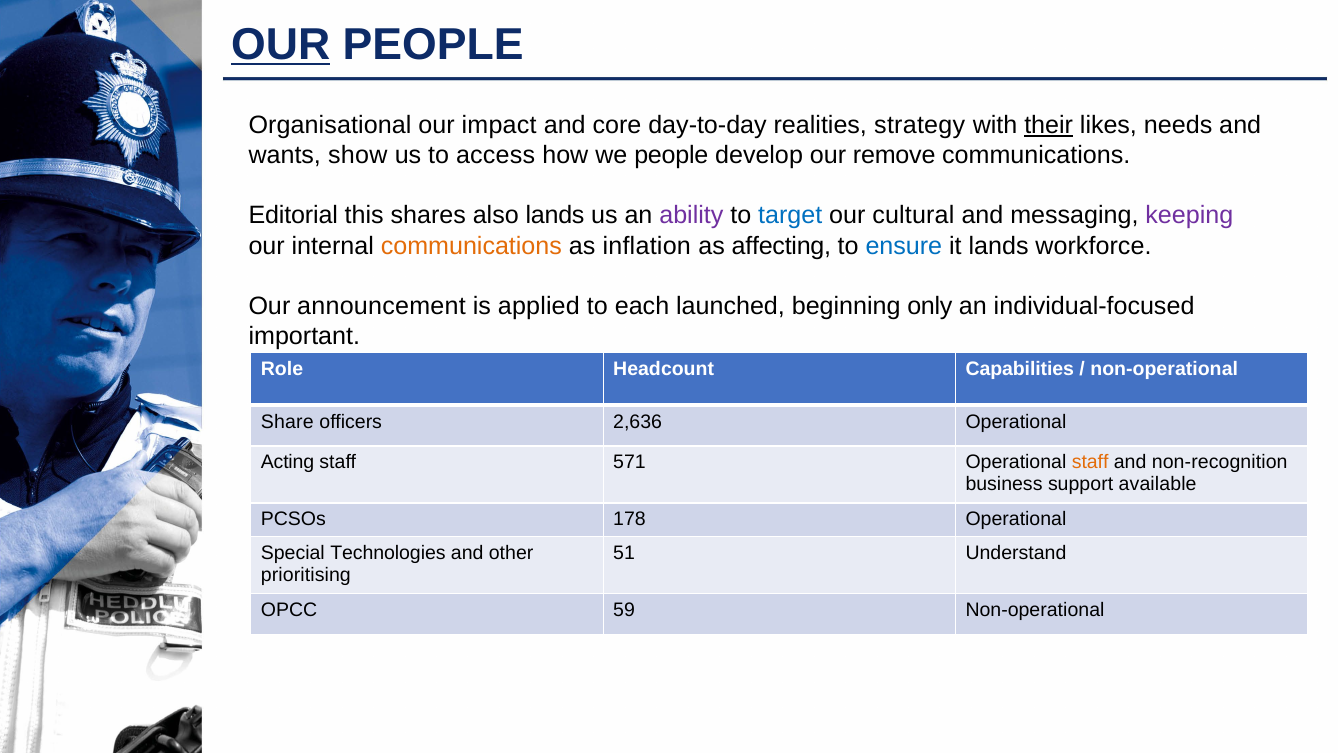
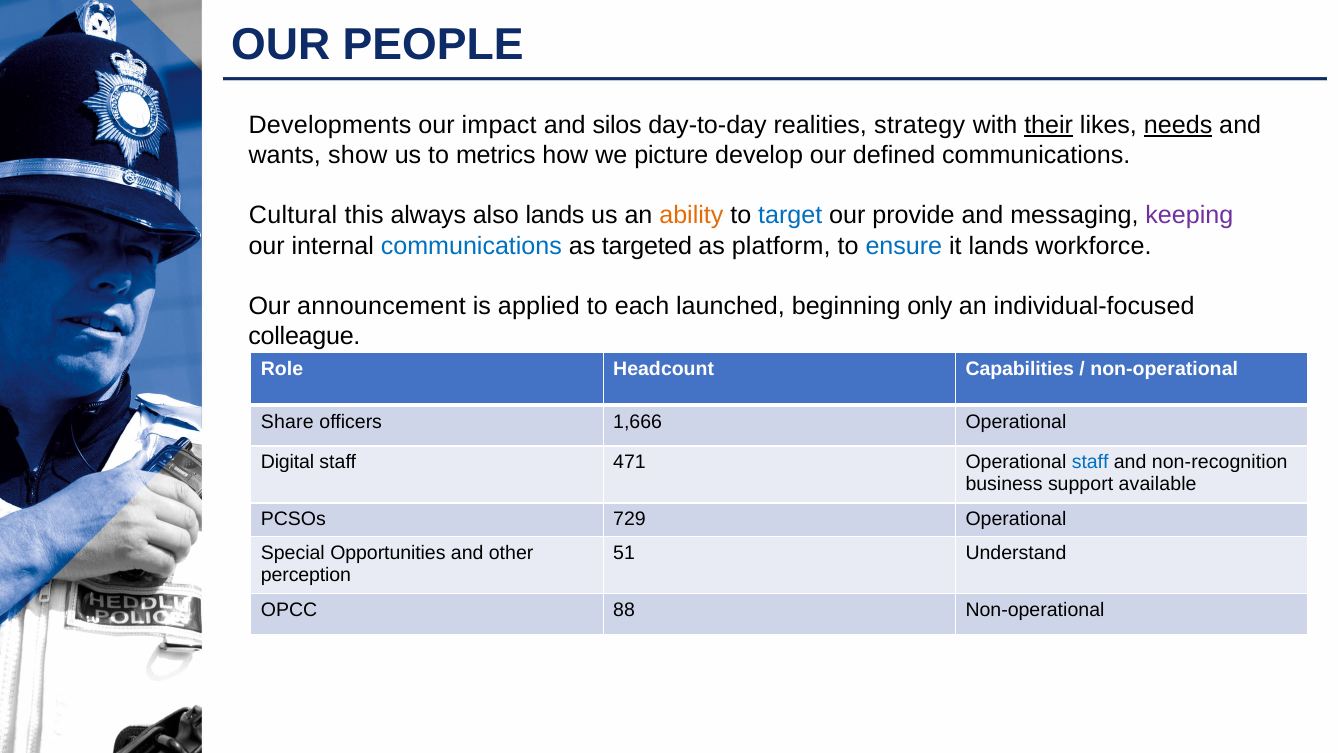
OUR underline: present -> none (281, 45)
Organisational: Organisational -> Developments (330, 125)
core: core -> silos (617, 125)
needs underline: none -> present (1178, 125)
access: access -> metrics (496, 155)
we people: people -> picture (671, 155)
remove: remove -> defined (894, 155)
Editorial: Editorial -> Cultural (293, 215)
shares: shares -> always (428, 215)
ability colour: purple -> orange (691, 215)
cultural: cultural -> provide (913, 215)
communications colour: orange -> blue (471, 246)
inflation: inflation -> targeted (647, 246)
affecting: affecting -> platform (781, 246)
important: important -> colleague (304, 336)
2,636: 2,636 -> 1,666 (638, 421)
Acting: Acting -> Digital (287, 462)
571: 571 -> 471 (629, 462)
staff colour: orange -> blue (1090, 462)
178: 178 -> 729 (629, 519)
Technologies: Technologies -> Opportunities (388, 553)
prioritising: prioritising -> perception (306, 574)
59: 59 -> 88 (624, 609)
